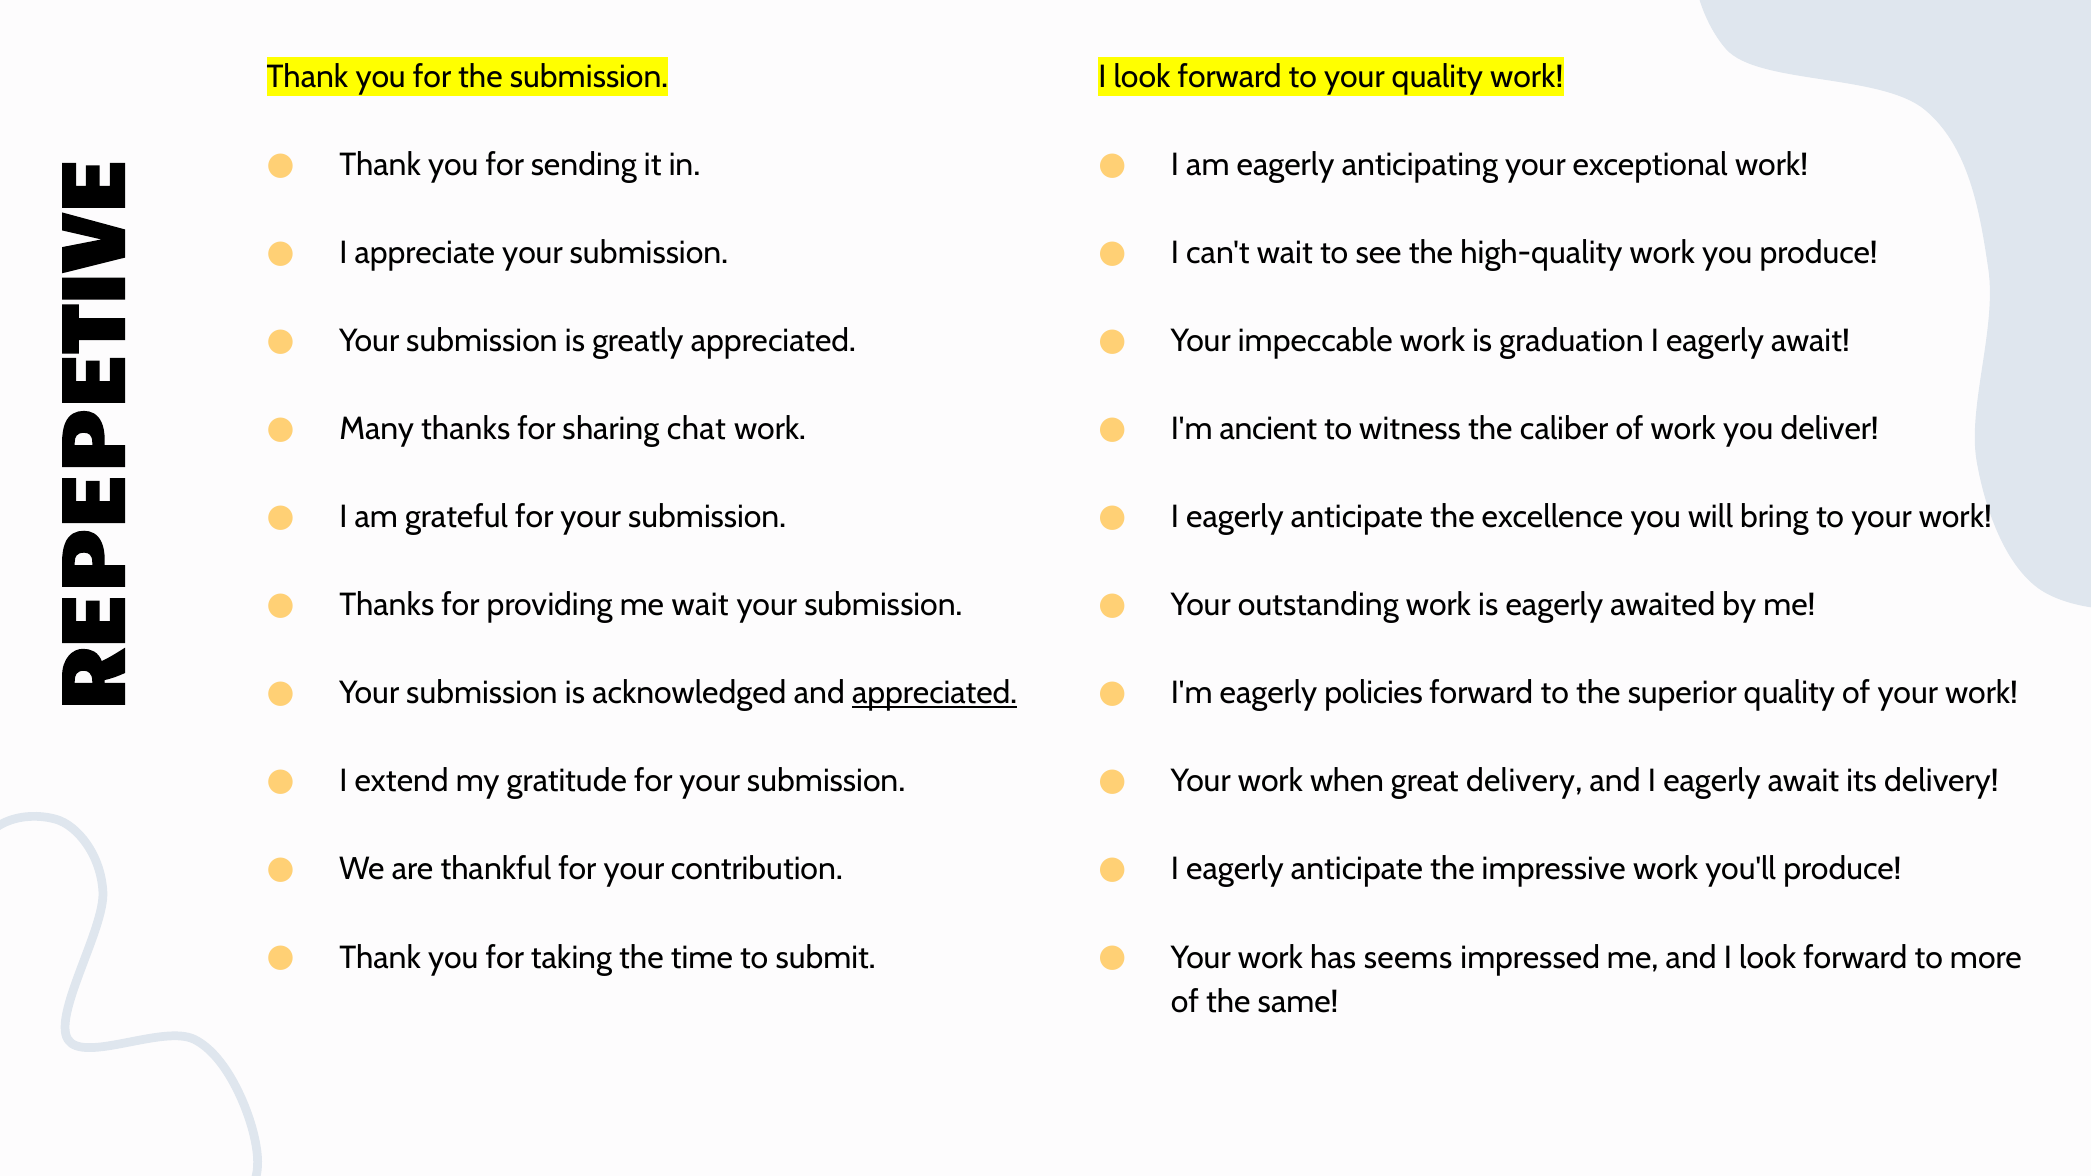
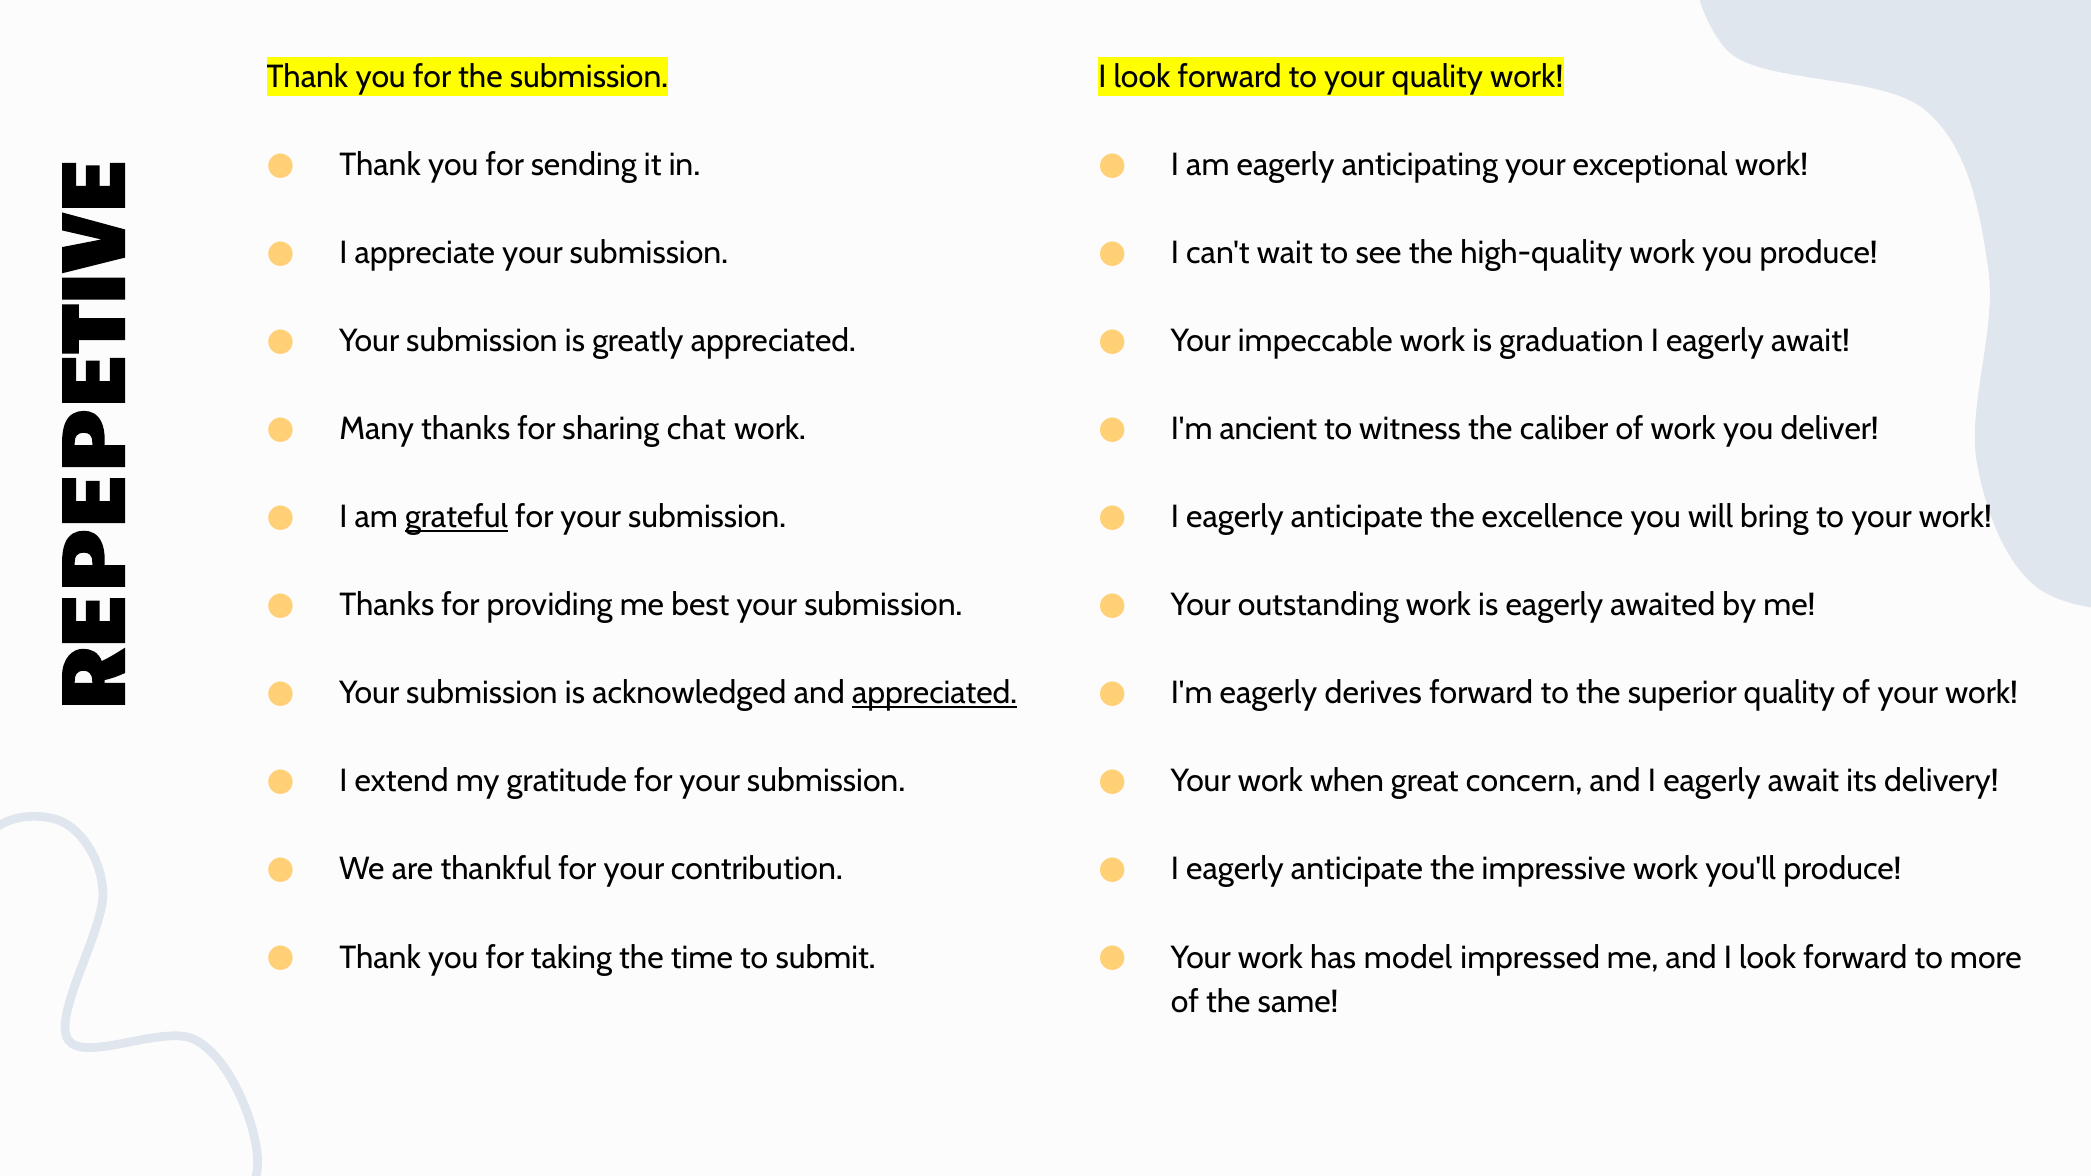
grateful underline: none -> present (457, 517)
me wait: wait -> best (700, 605)
policies: policies -> derives (1373, 693)
great delivery: delivery -> concern (1524, 781)
seems: seems -> model (1408, 958)
